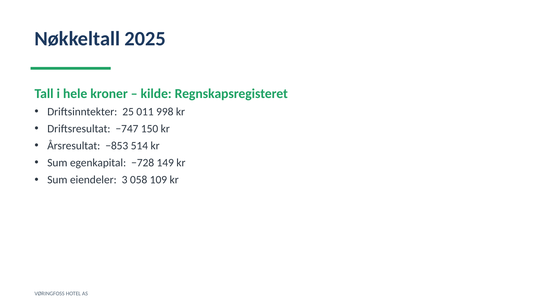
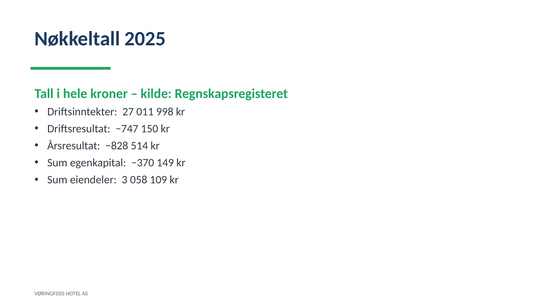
25: 25 -> 27 (128, 112)
−853: −853 -> −828 (117, 146)
−728: −728 -> −370 (143, 163)
